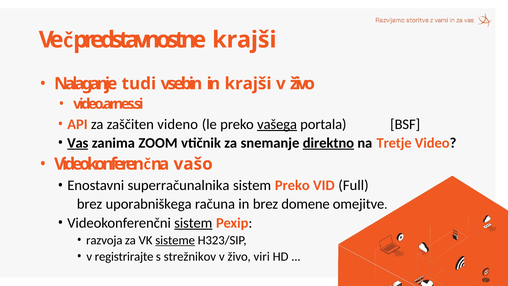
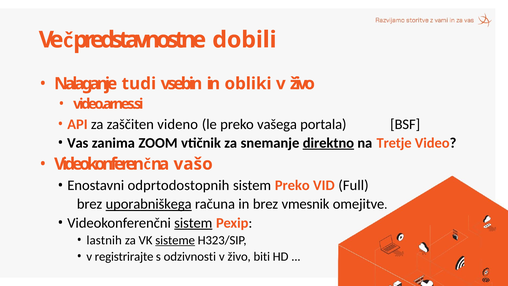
krajši: krajši -> dobili (244, 40)
in krajši: krajši -> obliki (248, 84)
vašega underline: present -> none (277, 124)
Vas underline: present -> none (78, 143)
superračunalnika: superračunalnika -> odprtodostopnih (178, 185)
uporabniškega underline: none -> present (149, 204)
domene: domene -> vmesnik (306, 204)
razvoja: razvoja -> lastnih (104, 240)
strežnikov: strežnikov -> odzivnosti (190, 256)
viri: viri -> biti (262, 256)
